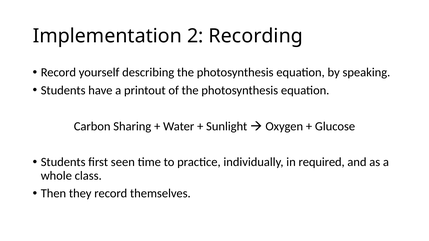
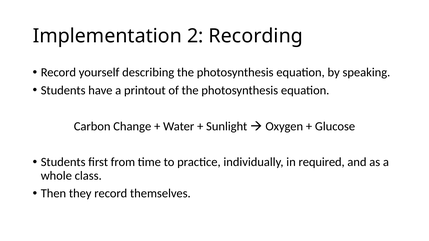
Sharing: Sharing -> Change (132, 126)
seen: seen -> from (123, 162)
